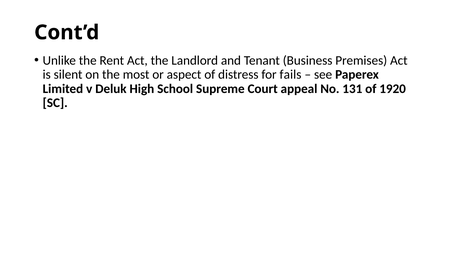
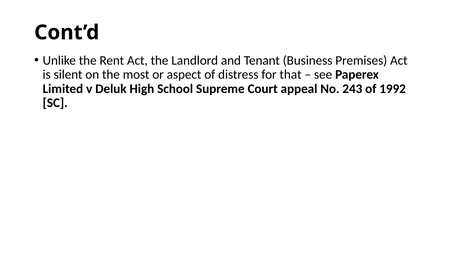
fails: fails -> that (291, 74)
131: 131 -> 243 (352, 89)
1920: 1920 -> 1992 (393, 89)
